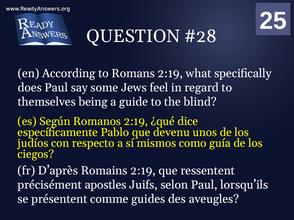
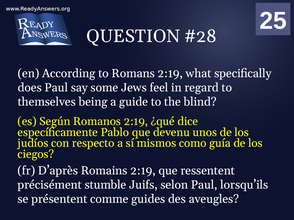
apostles: apostles -> stumble (105, 185)
